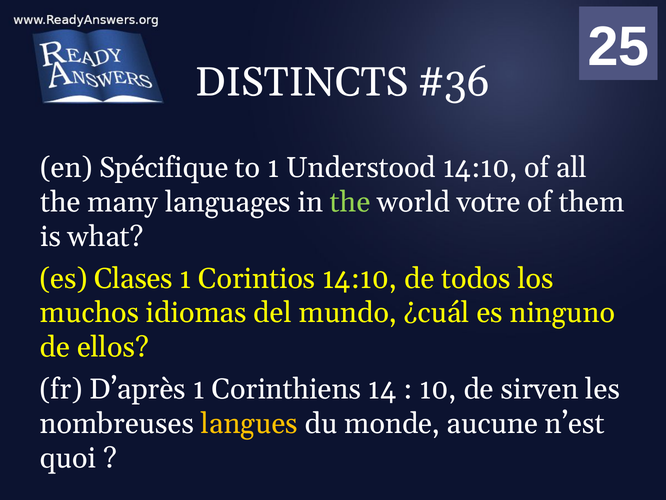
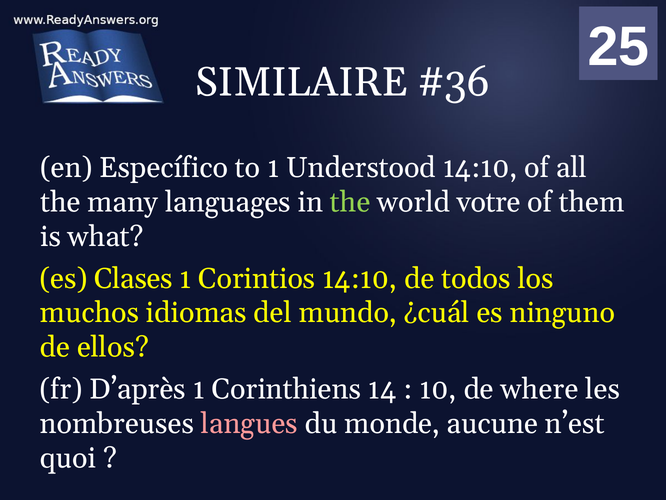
DISTINCTS: DISTINCTS -> SIMILAIRE (302, 82)
Spécifique: Spécifique -> Específico (164, 168)
sirven: sirven -> where (540, 389)
langues colour: yellow -> pink (249, 423)
